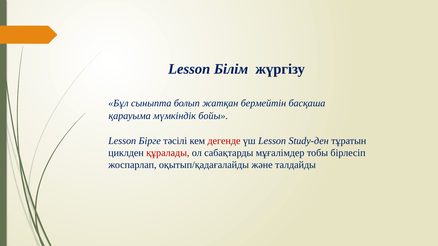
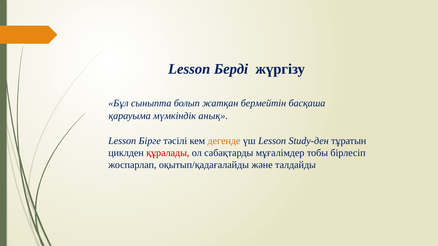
Білім: Білім -> Берді (231, 69)
бойы: бойы -> анық (213, 116)
дегенде colour: red -> orange (224, 141)
